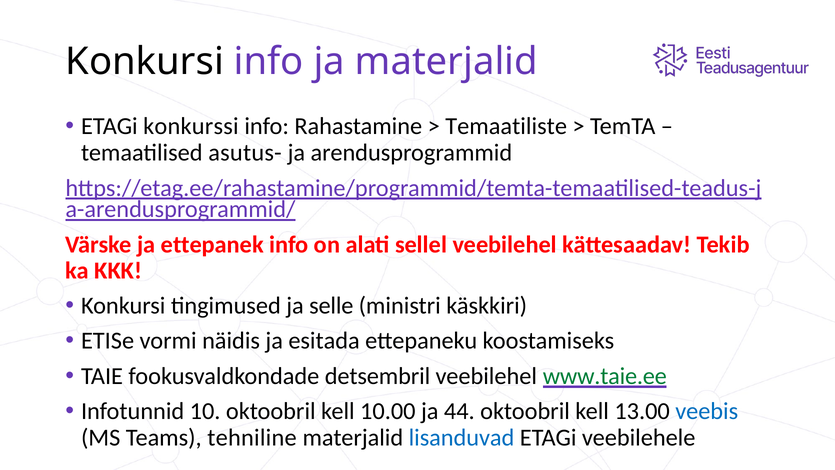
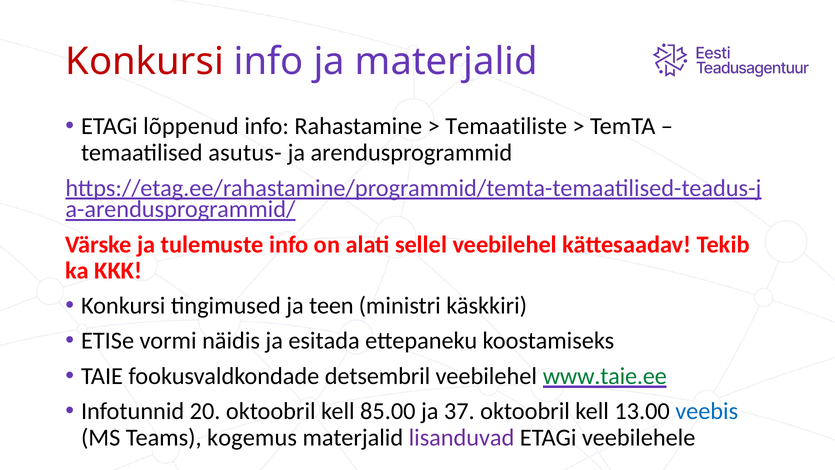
Konkursi colour: black -> red (145, 61)
konkurssi: konkurssi -> lõppenud (191, 126)
ettepanek: ettepanek -> tulemuste (212, 244)
selle: selle -> teen (331, 306)
10: 10 -> 20 (205, 411)
10.00: 10.00 -> 85.00 (388, 411)
44: 44 -> 37 (459, 411)
tehniline: tehniline -> kogemus (252, 437)
lisanduvad colour: blue -> purple (462, 437)
